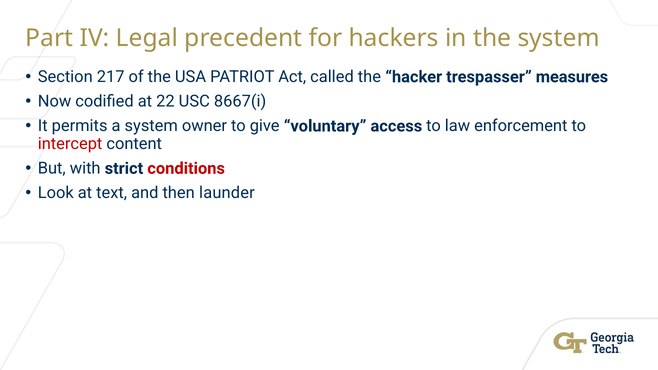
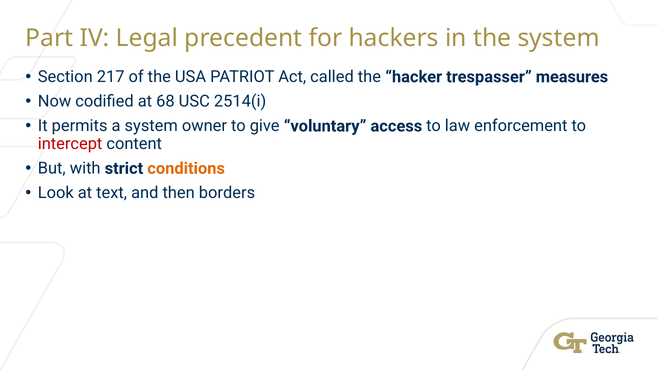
22: 22 -> 68 (165, 101)
8667(i: 8667(i -> 2514(i (240, 101)
conditions colour: red -> orange (186, 168)
launder: launder -> borders (227, 193)
